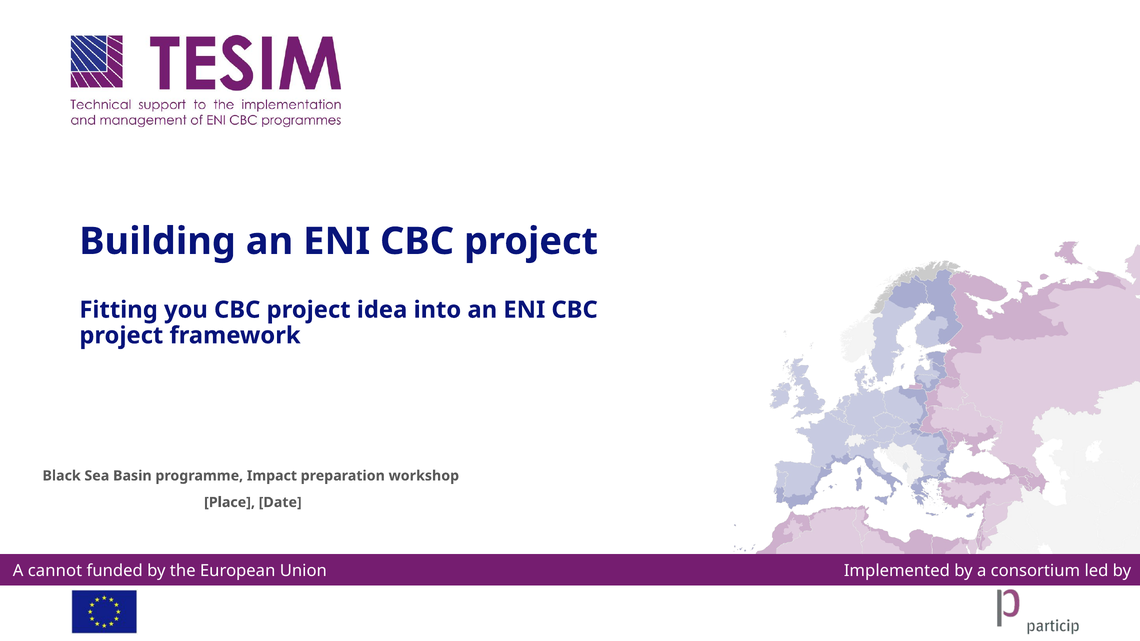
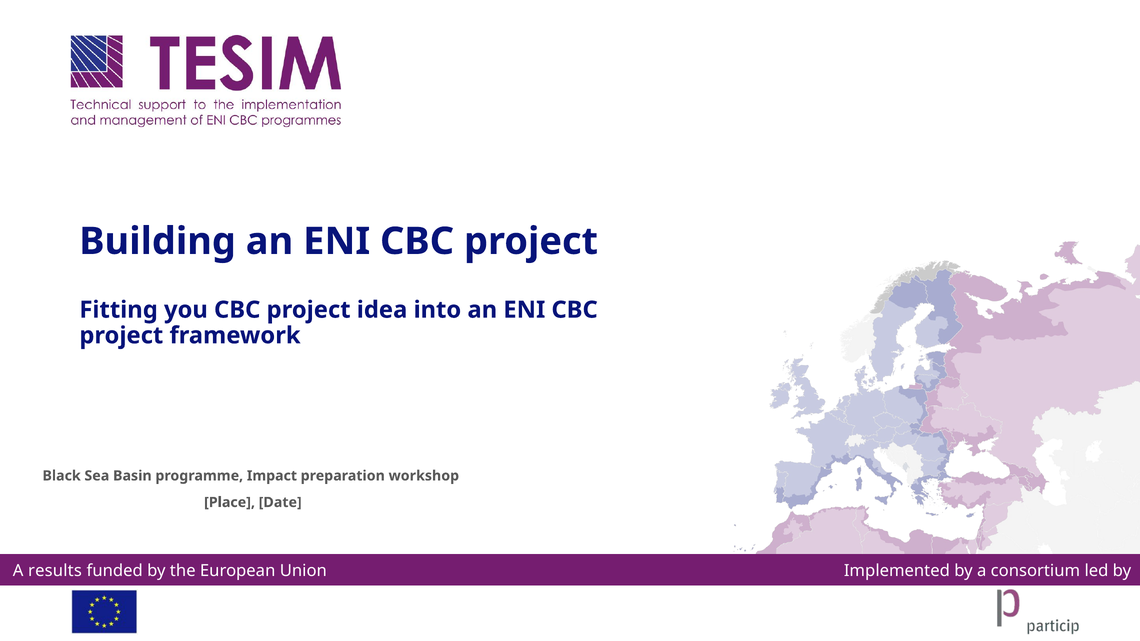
cannot: cannot -> results (55, 571)
